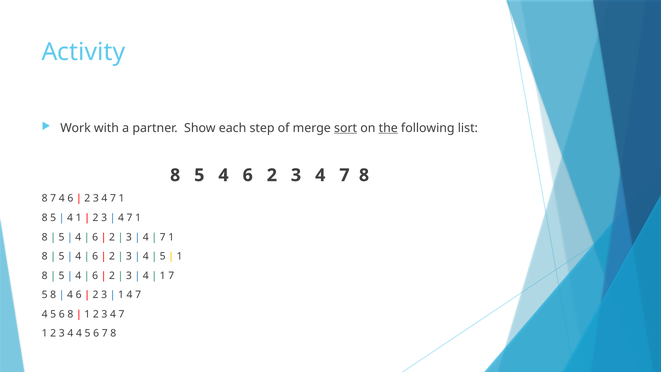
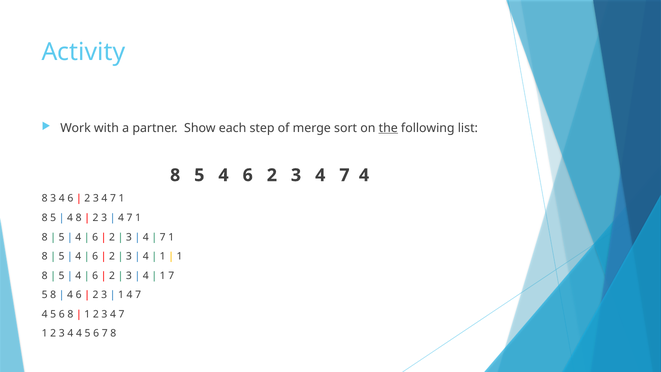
sort underline: present -> none (346, 128)
3 4 7 8: 8 -> 4 (364, 175)
8 7: 7 -> 3 (53, 198)
1: 1 -> 8 (79, 218)
5: 5 -> 1 (163, 256)
